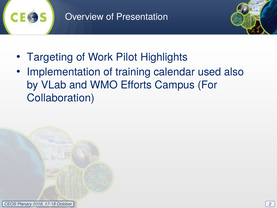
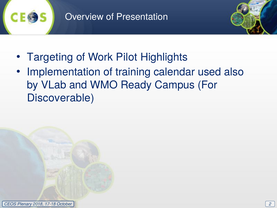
Efforts: Efforts -> Ready (136, 85)
Collaboration: Collaboration -> Discoverable (61, 98)
